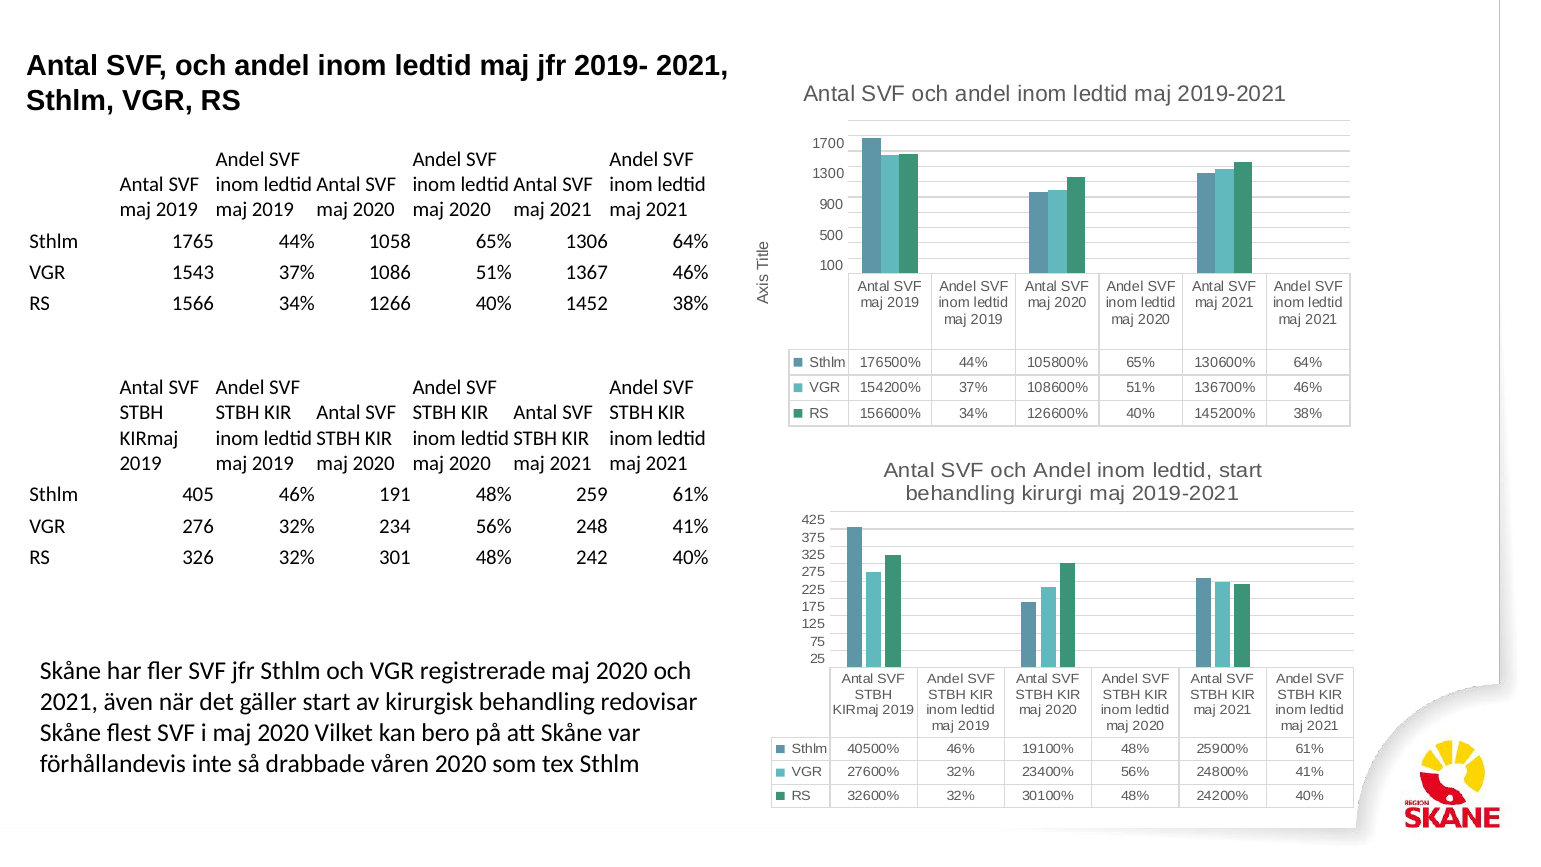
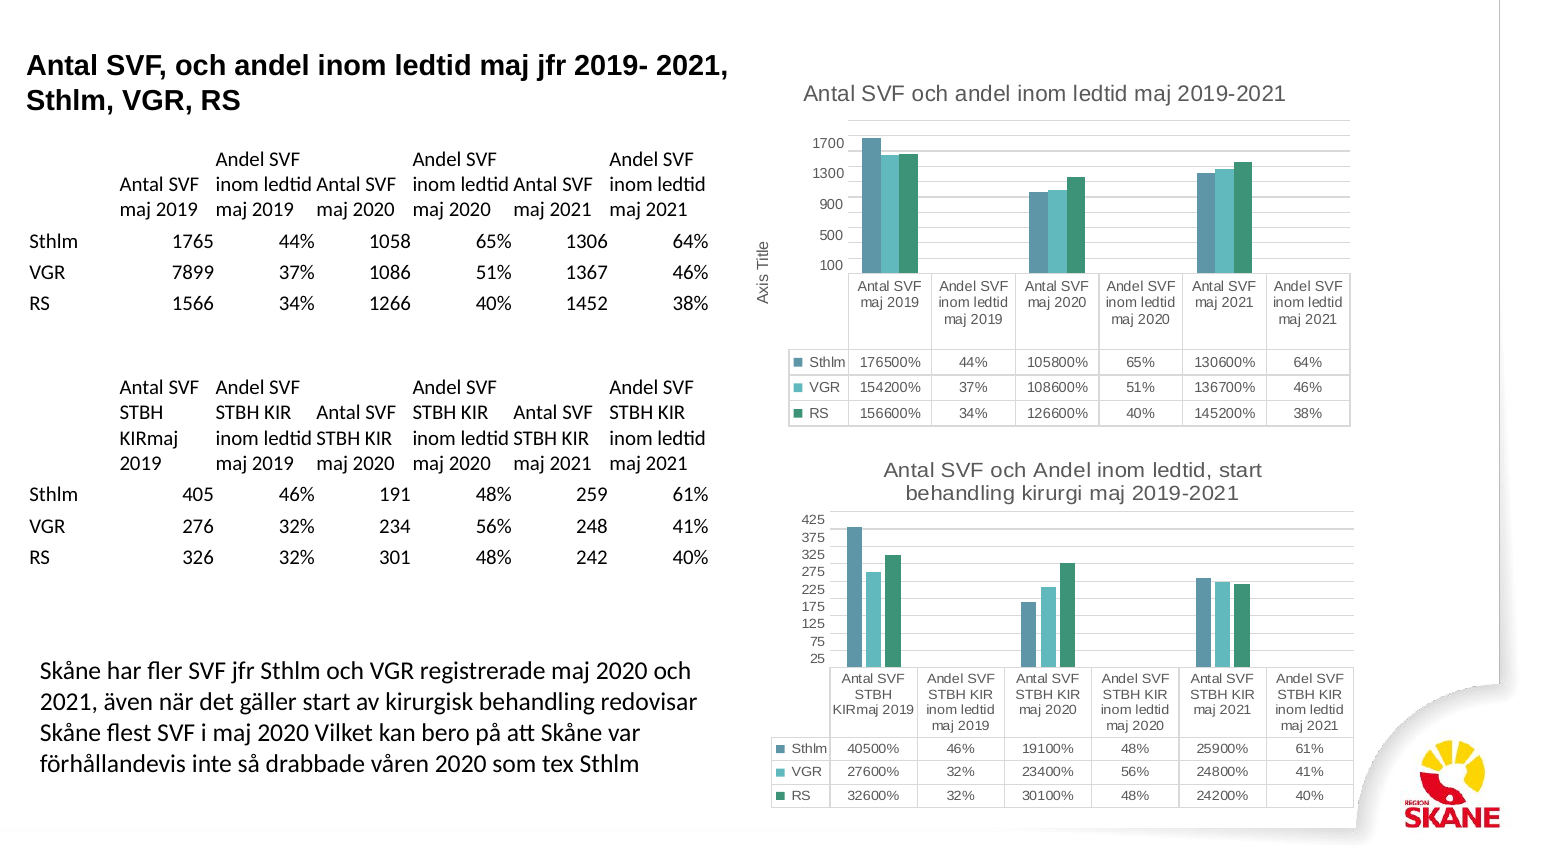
1543: 1543 -> 7899 (193, 272)
